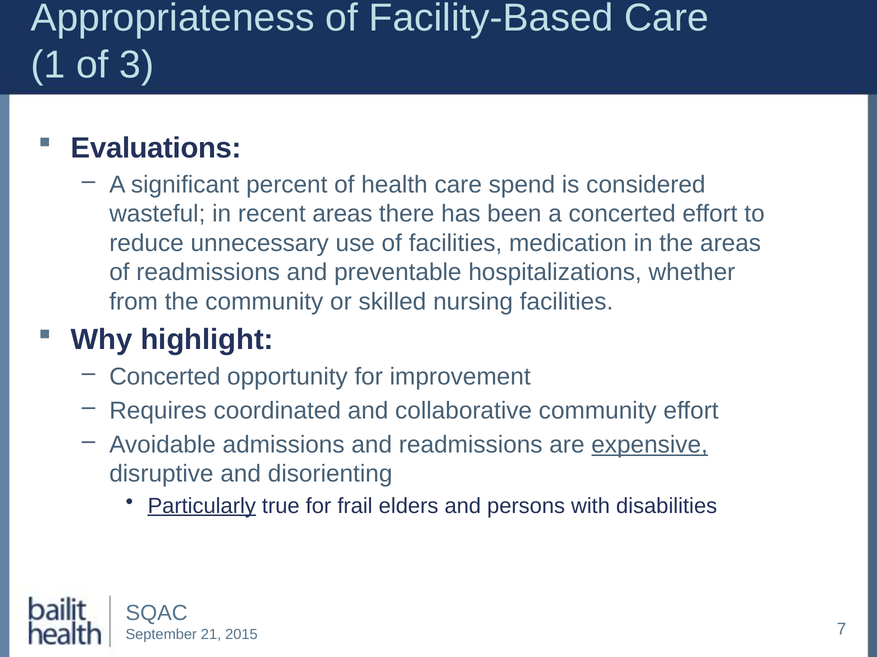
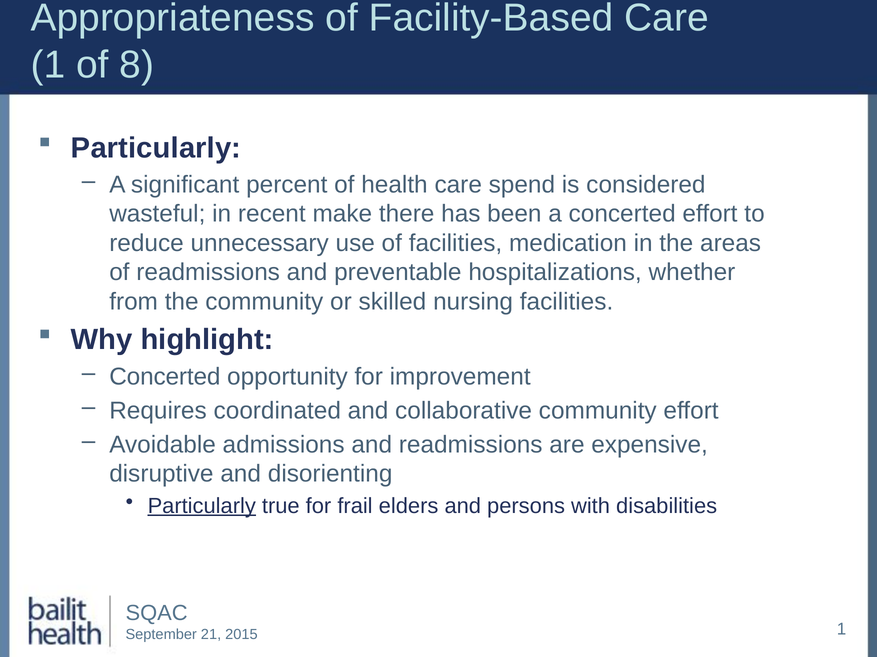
3: 3 -> 8 (137, 65)
Evaluations: Evaluations -> Particularly (156, 148)
recent areas: areas -> make (342, 214)
expensive underline: present -> none (650, 445)
7: 7 -> 1 (842, 630)
